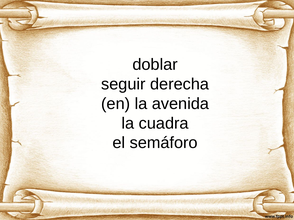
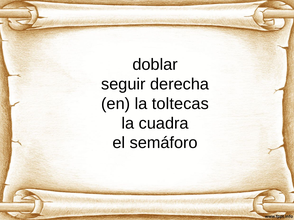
avenida: avenida -> toltecas (180, 104)
